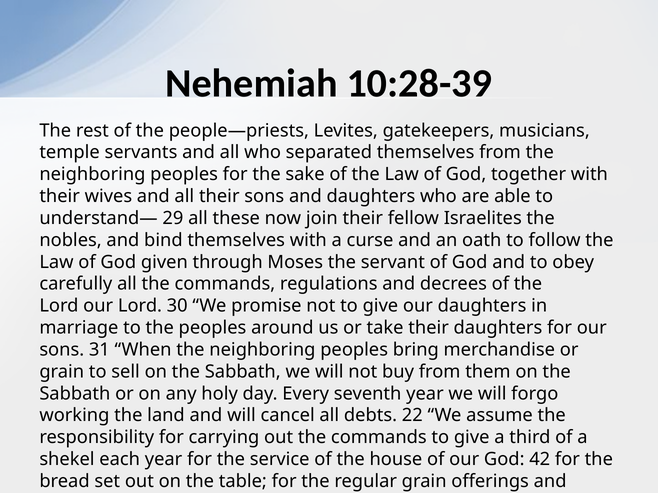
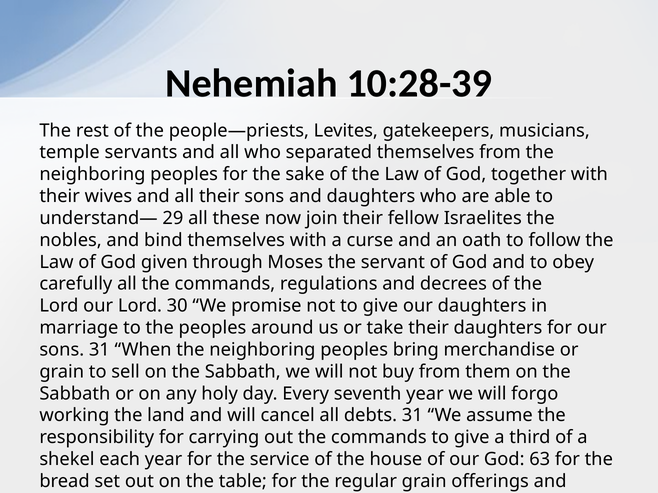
debts 22: 22 -> 31 (412, 416)
42: 42 -> 63 (540, 460)
